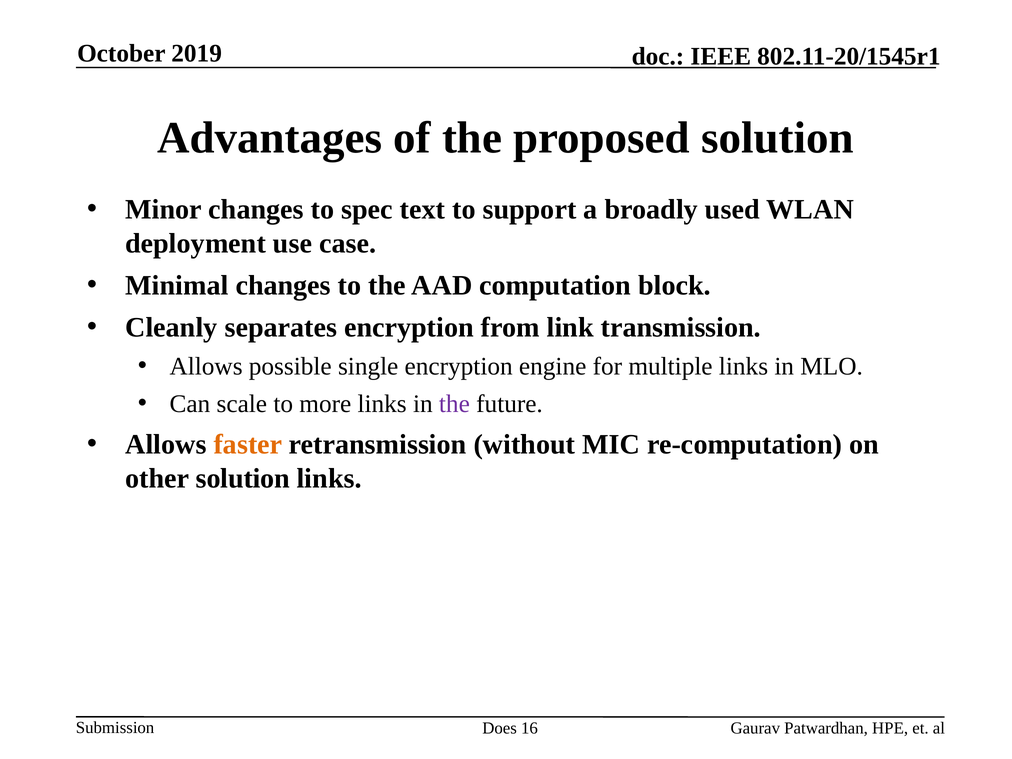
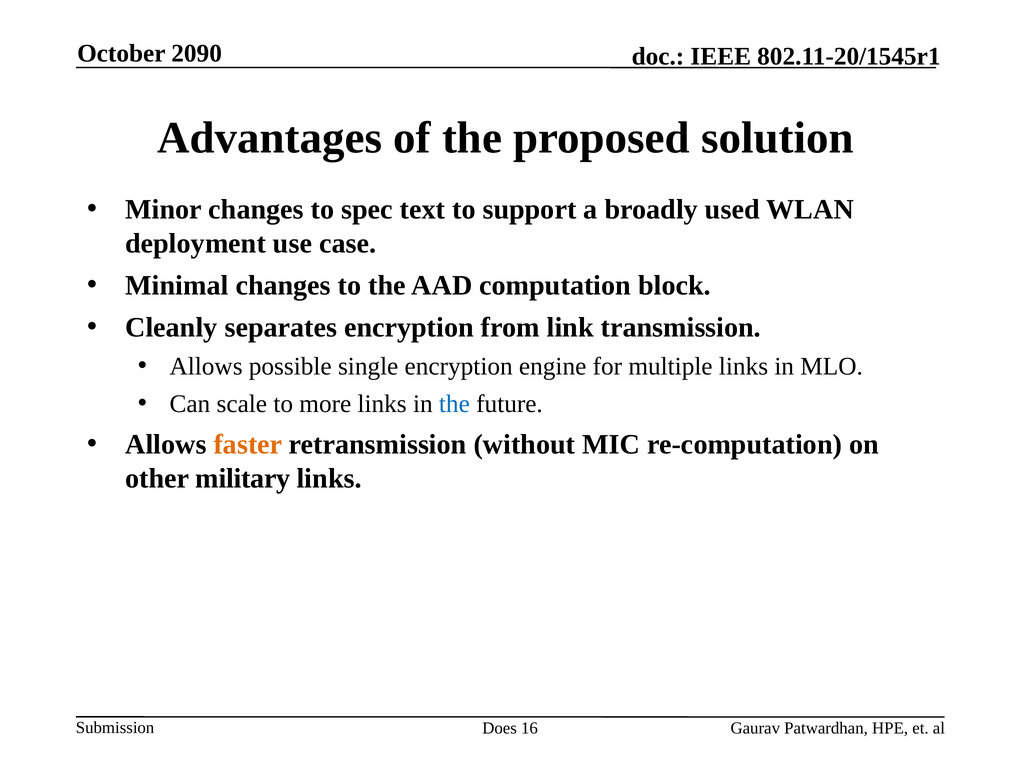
2019: 2019 -> 2090 (197, 54)
the colour: purple -> blue (454, 404)
other solution: solution -> military (243, 478)
